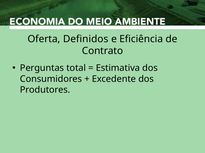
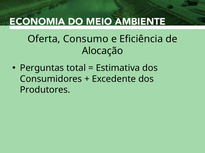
Definidos: Definidos -> Consumo (86, 39)
Contrato: Contrato -> Alocação (103, 51)
